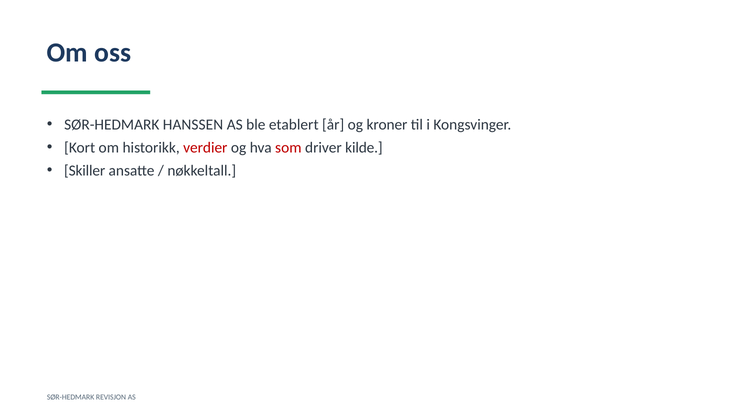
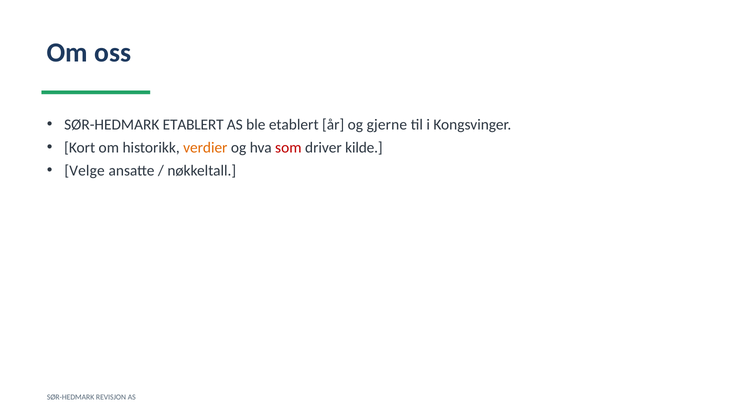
SØR-HEDMARK HANSSEN: HANSSEN -> ETABLERT (193, 125)
kroner: kroner -> gjerne (387, 125)
verdier colour: red -> orange (205, 148)
Skiller: Skiller -> Velge (85, 171)
